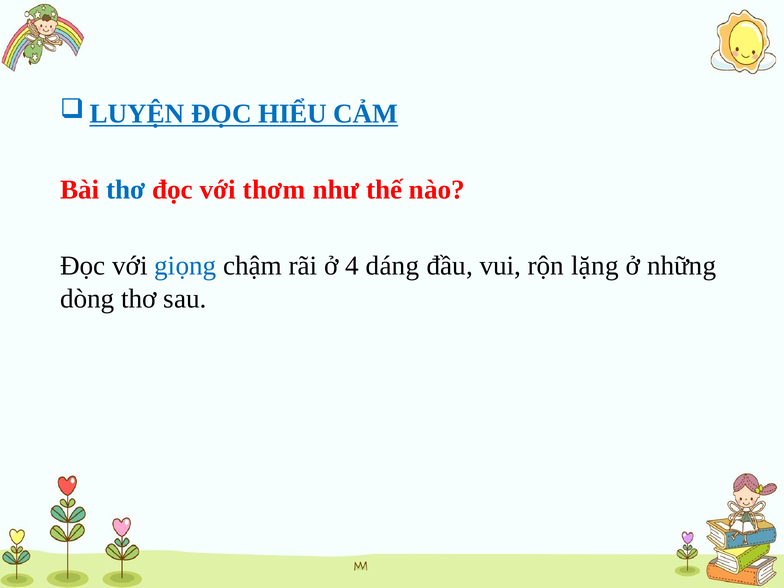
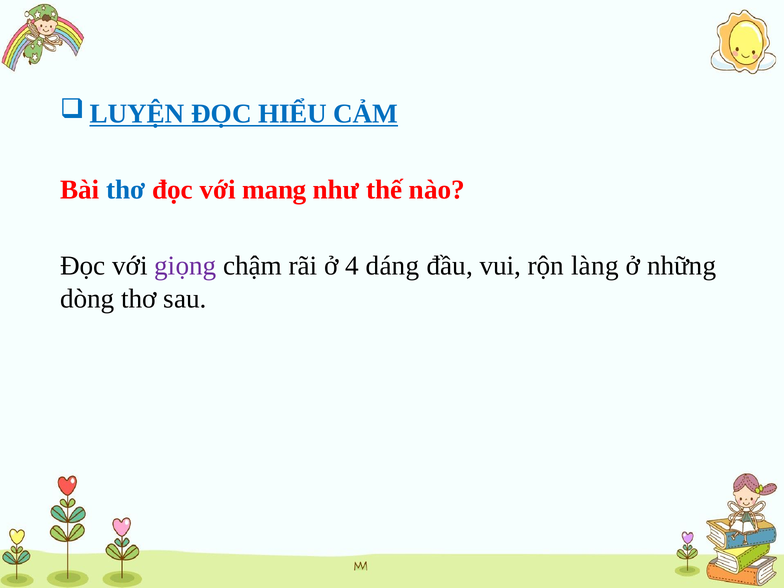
thơm: thơm -> mang (274, 190)
giọng colour: blue -> purple (185, 266)
lặng: lặng -> làng (595, 266)
